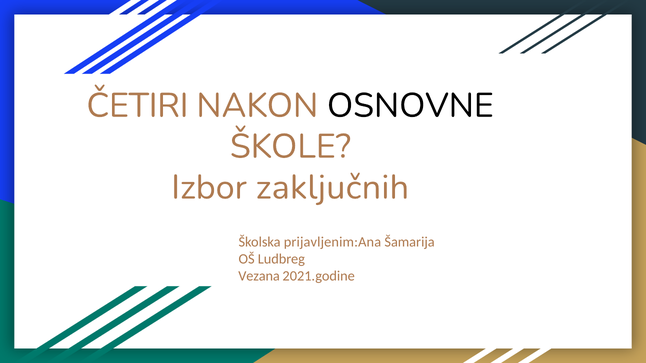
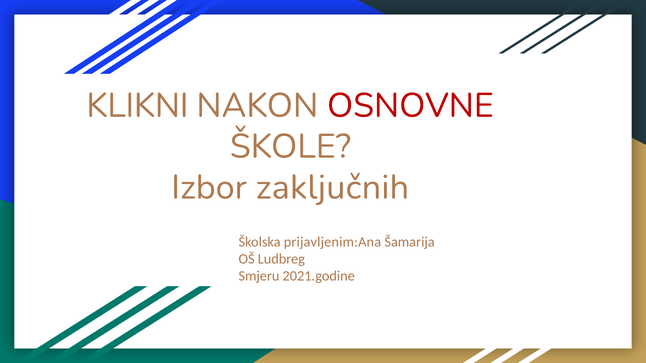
ČETIRI: ČETIRI -> KLIKNI (137, 106)
OSNOVNE colour: black -> red (410, 106)
Vezana: Vezana -> Smjeru (259, 276)
